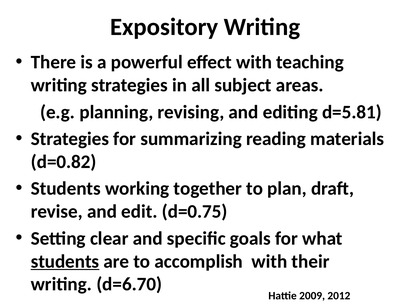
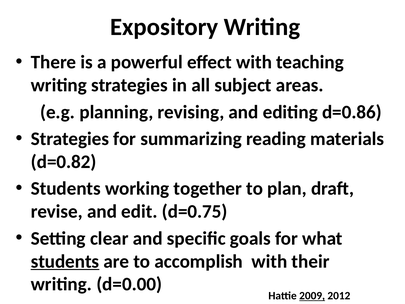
d=5.81: d=5.81 -> d=0.86 (352, 112)
d=6.70: d=6.70 -> d=0.00 (129, 284)
2009 underline: none -> present (312, 296)
